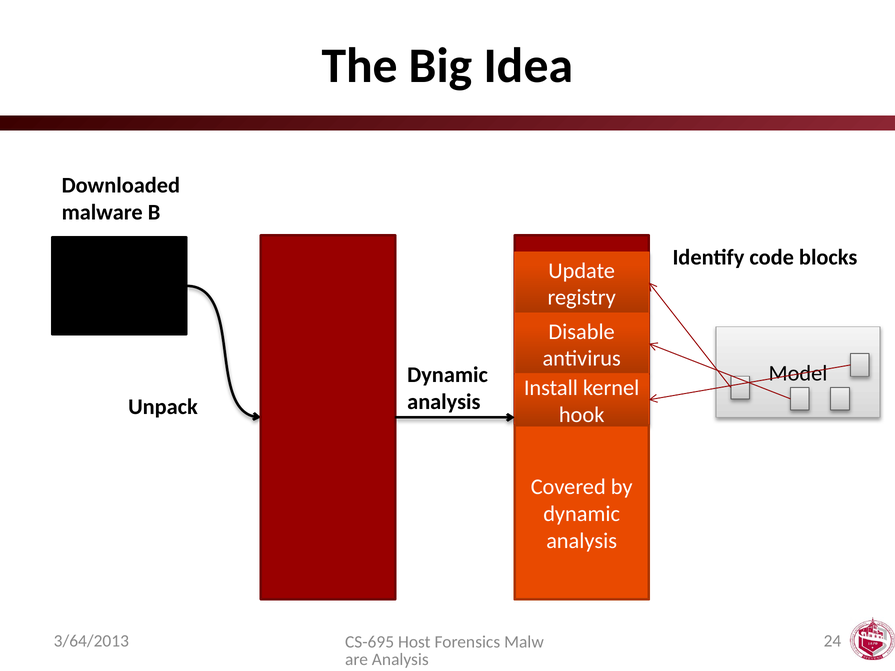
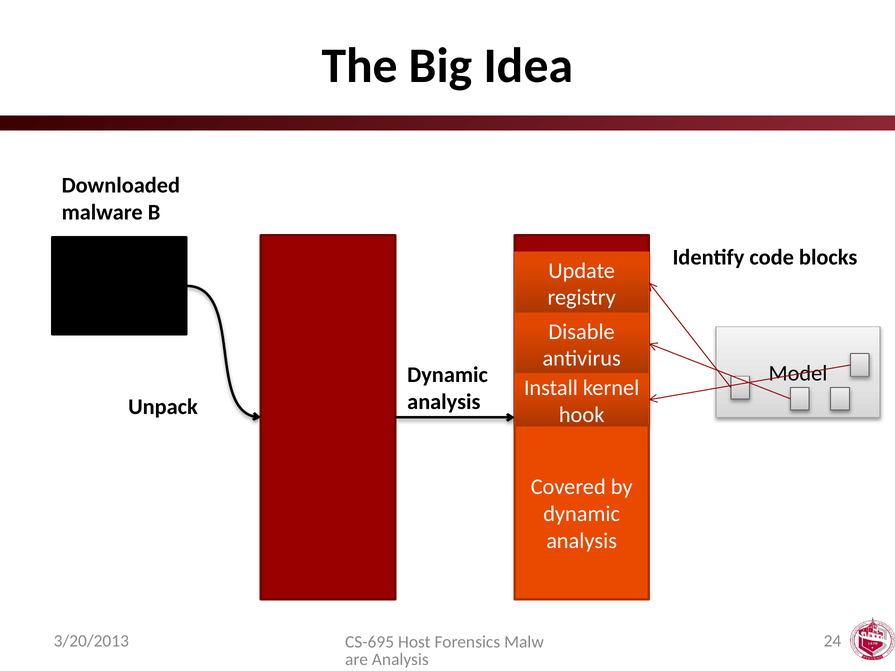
3/64/2013: 3/64/2013 -> 3/20/2013 (91, 641)
